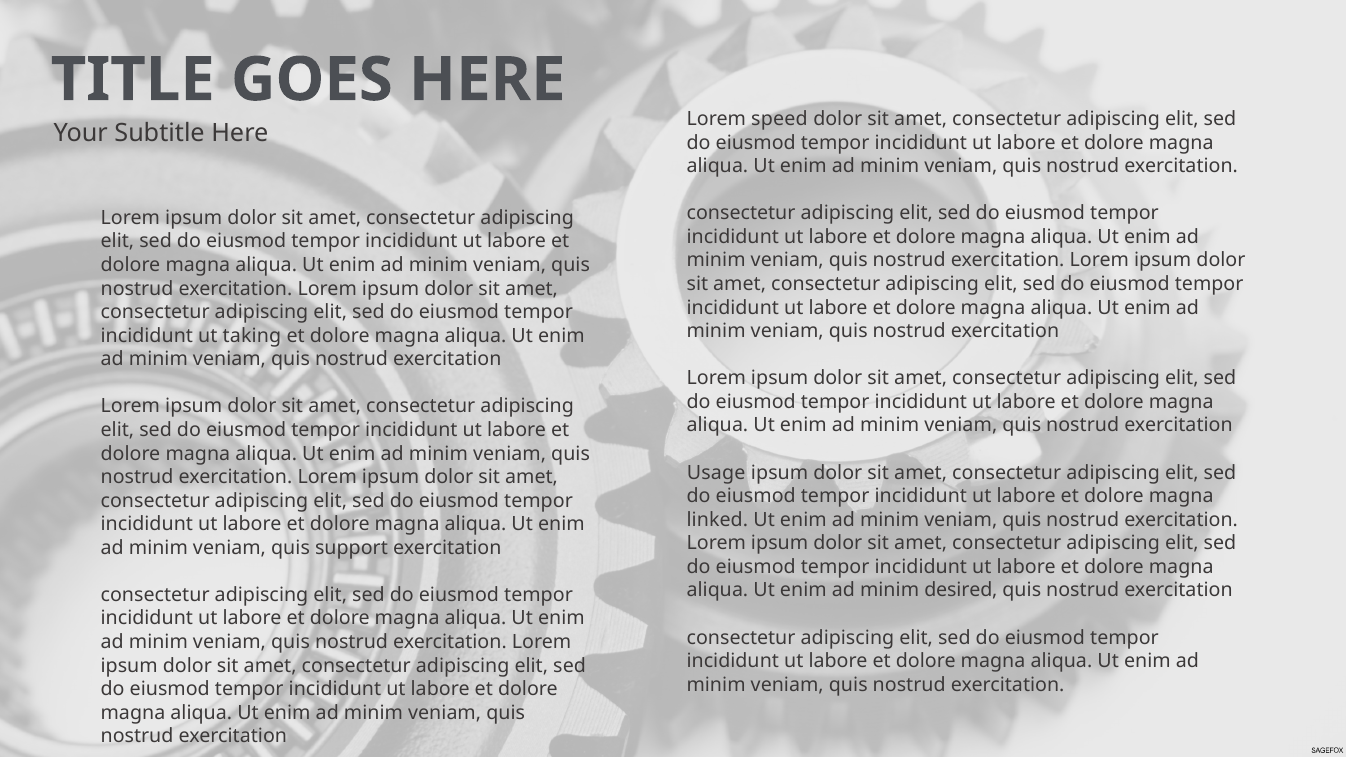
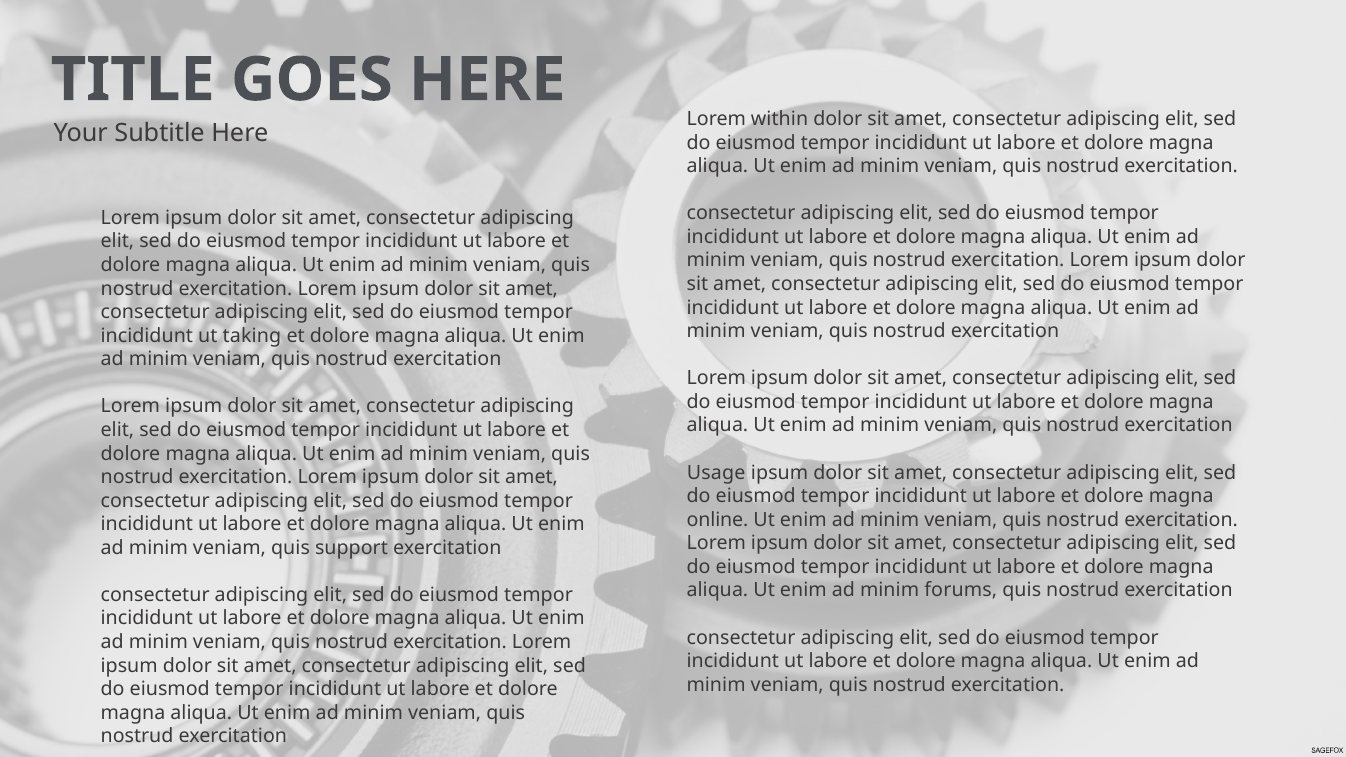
speed: speed -> within (780, 119)
linked: linked -> online (717, 520)
desired: desired -> forums (961, 591)
